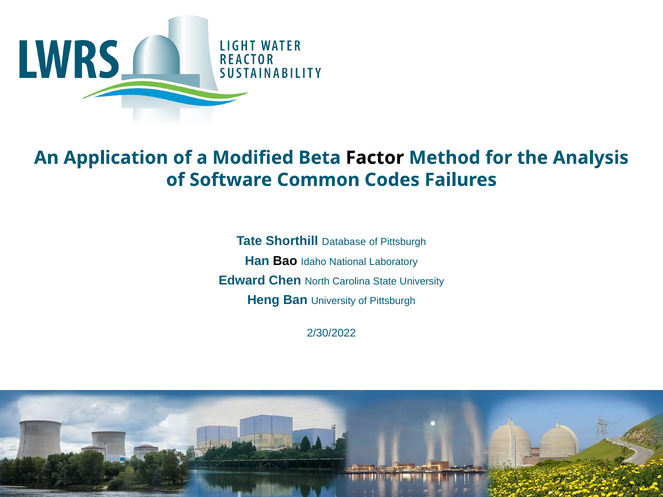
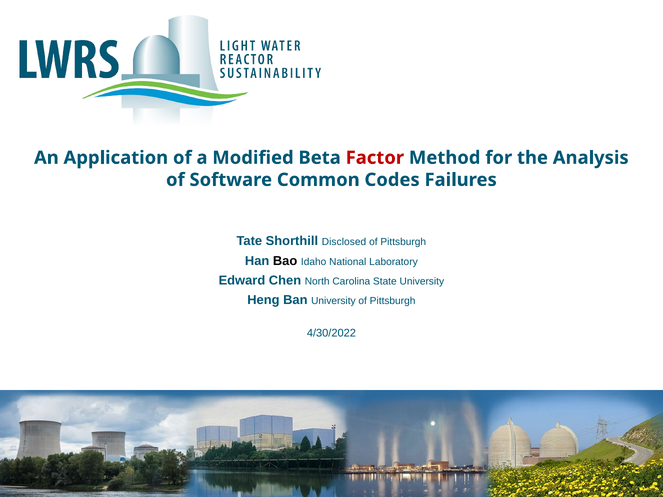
Factor colour: black -> red (375, 158)
Database: Database -> Disclosed (344, 242)
2/30/2022: 2/30/2022 -> 4/30/2022 (331, 333)
